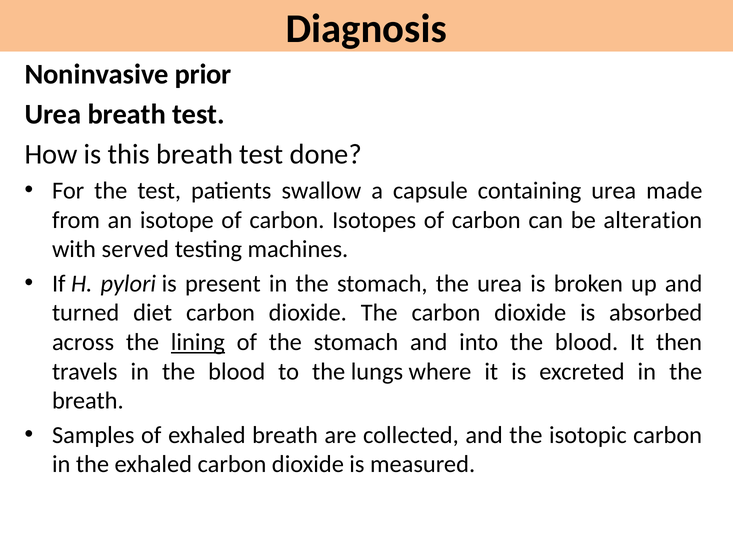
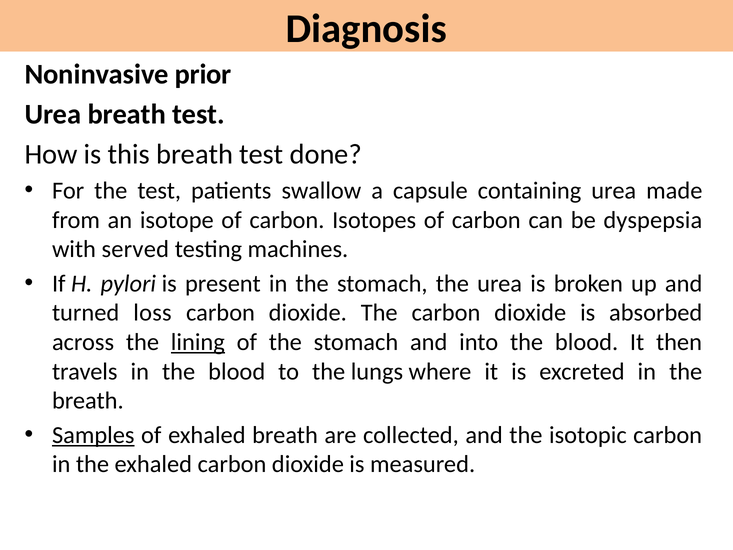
alteration: alteration -> dyspepsia (653, 220)
diet: diet -> loss (153, 313)
Samples underline: none -> present (93, 435)
